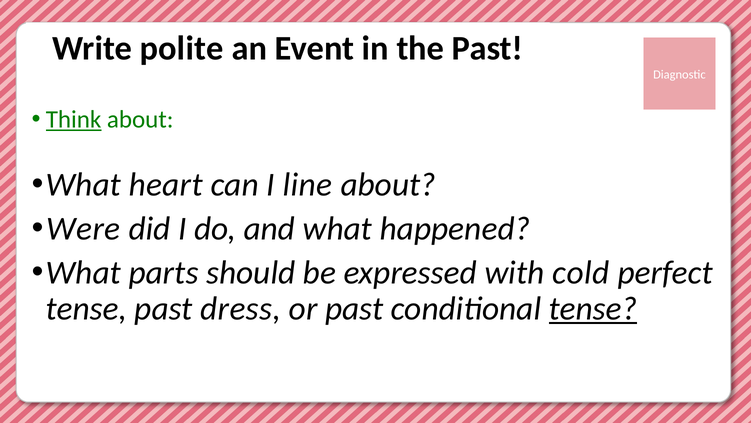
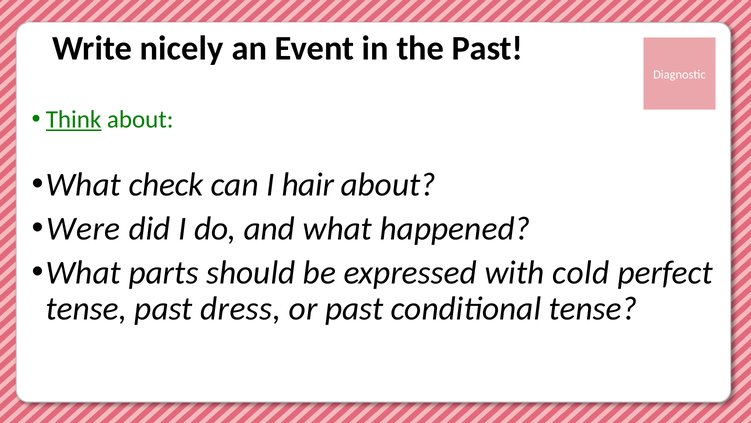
polite: polite -> nicely (182, 48)
heart: heart -> check (166, 184)
line: line -> hair (308, 184)
tense underline: present -> none (593, 308)
